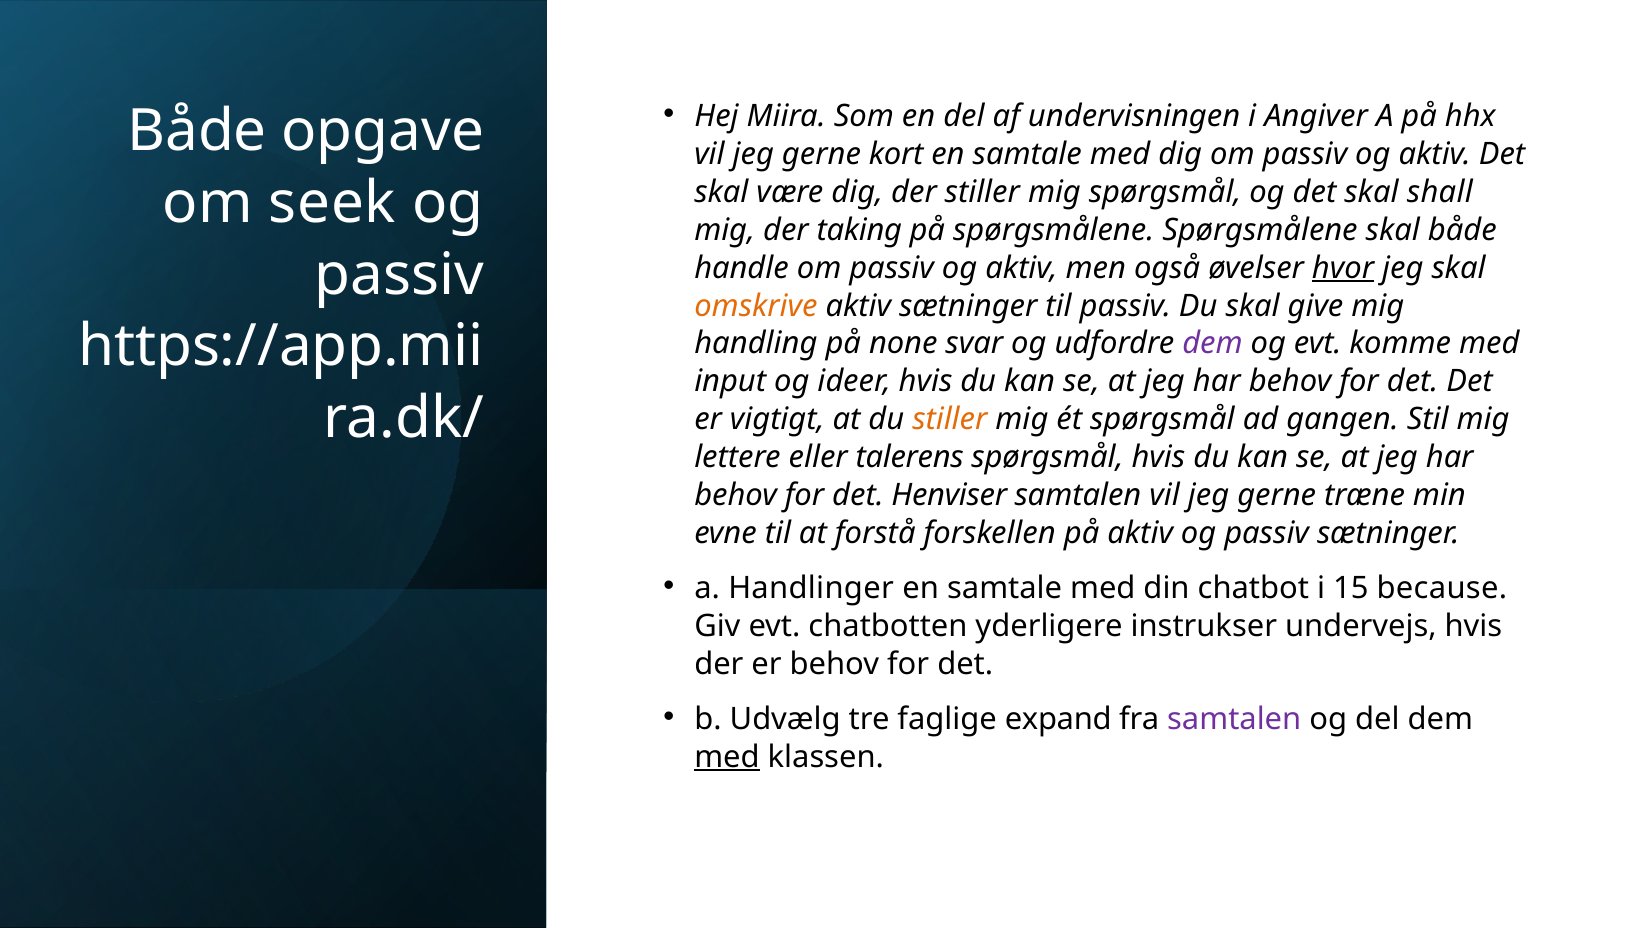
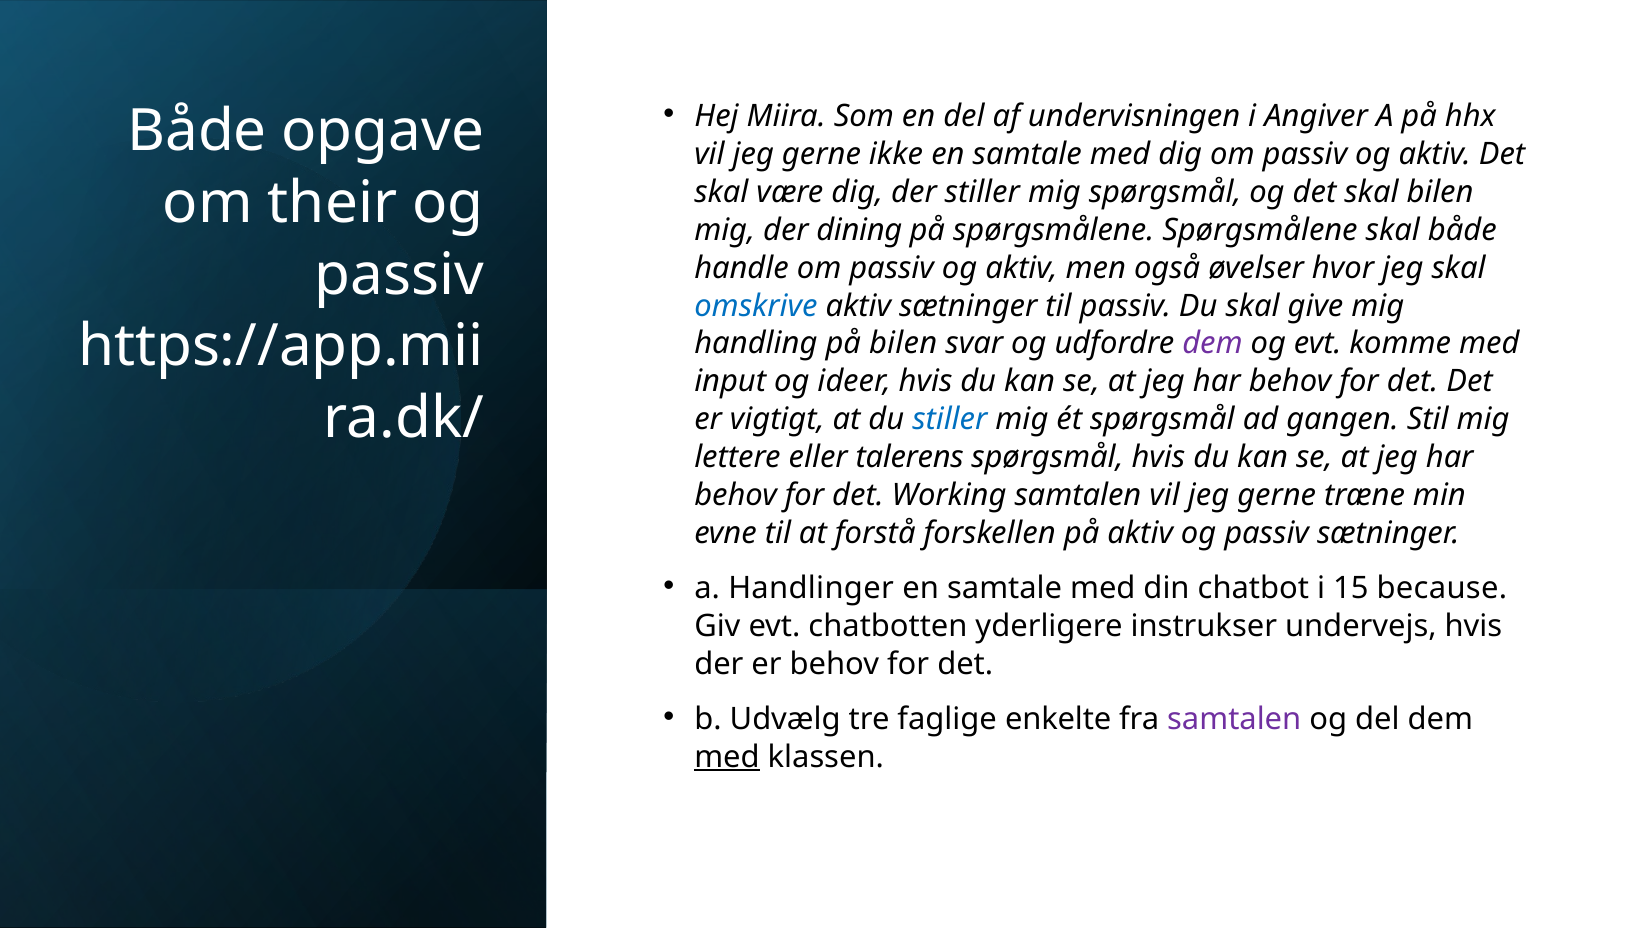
kort: kort -> ikke (896, 154)
skal shall: shall -> bilen (1440, 192)
seek: seek -> their (333, 203)
taking: taking -> dining (859, 230)
hvor underline: present -> none (1343, 268)
omskrive colour: orange -> blue (756, 306)
på none: none -> bilen (903, 344)
stiller colour: orange -> blue (950, 420)
Henviser: Henviser -> Working (949, 495)
expand: expand -> enkelte (1058, 719)
